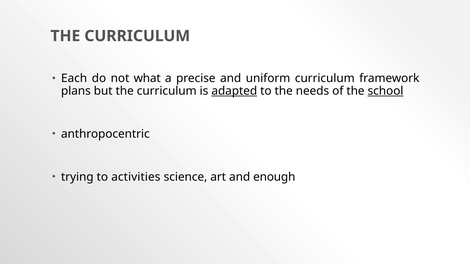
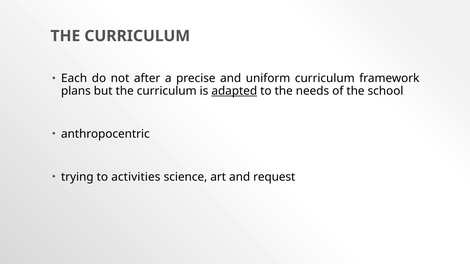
what: what -> after (147, 79)
school underline: present -> none (386, 91)
enough: enough -> request (274, 177)
